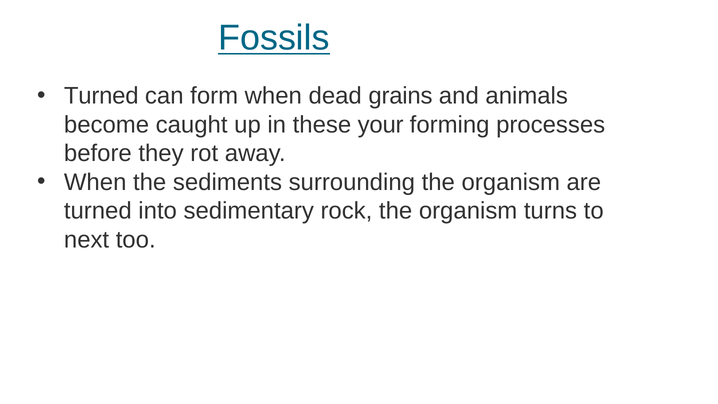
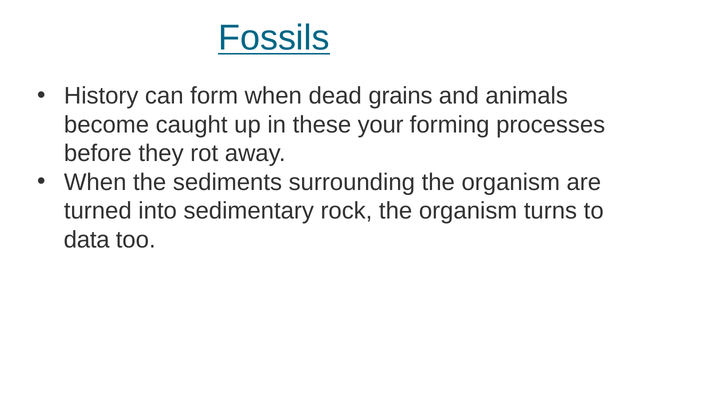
Turned: Turned -> History (101, 96)
next: next -> data (87, 240)
